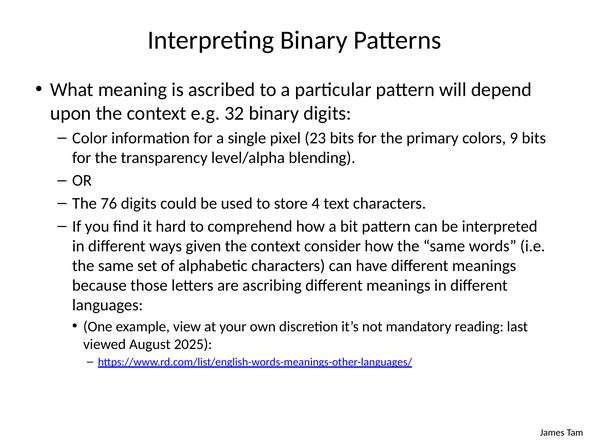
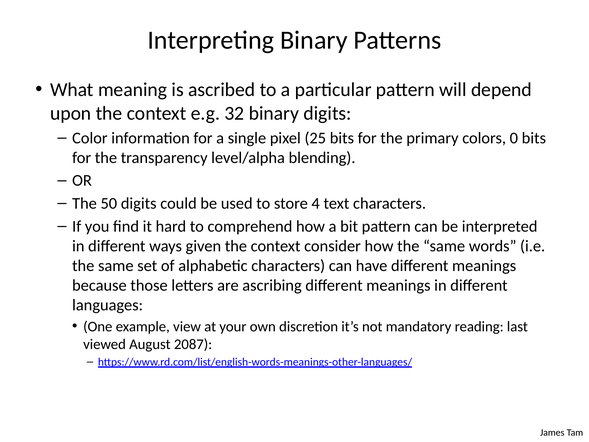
23: 23 -> 25 (315, 138)
9: 9 -> 0 (514, 138)
76: 76 -> 50 (109, 203)
2025: 2025 -> 2087 (193, 344)
